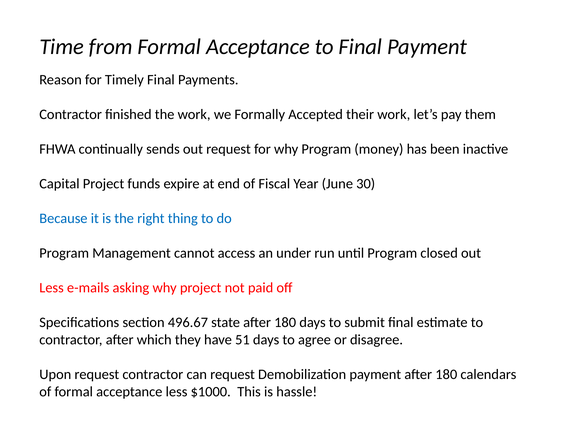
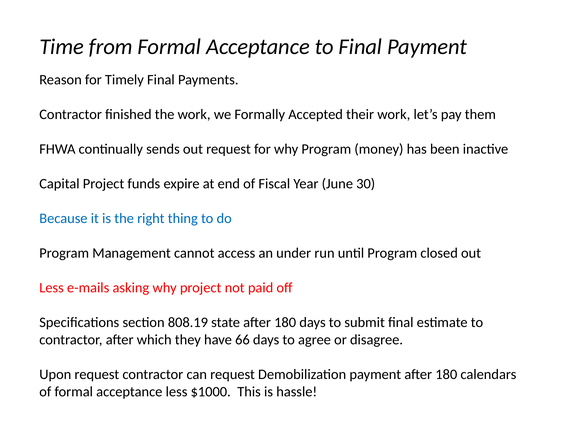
496.67: 496.67 -> 808.19 (188, 322)
51: 51 -> 66 (242, 339)
